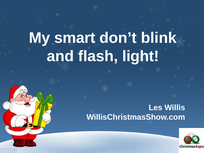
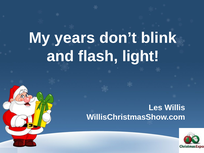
smart: smart -> years (75, 38)
